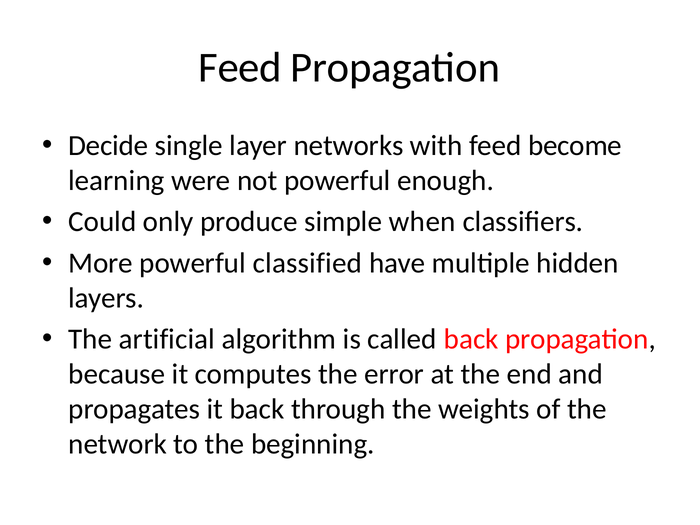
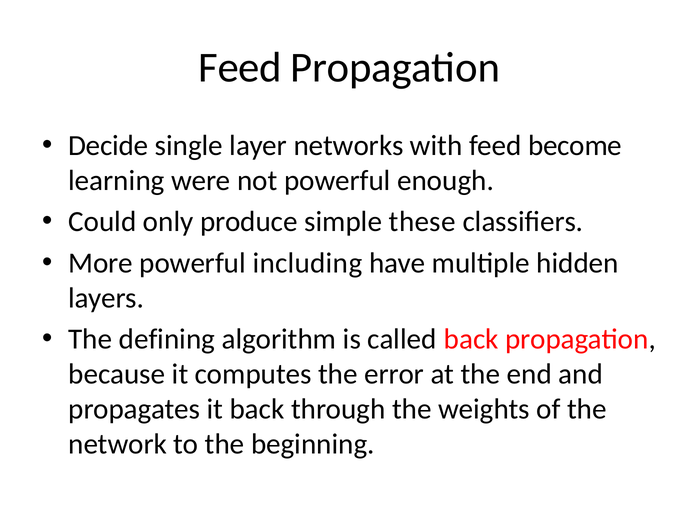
when: when -> these (422, 222)
classified: classified -> including (307, 263)
artificial: artificial -> defining (167, 339)
